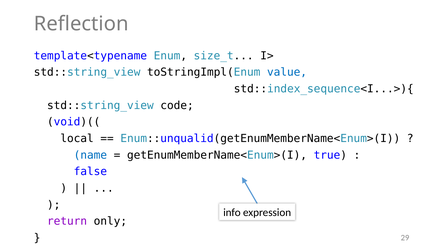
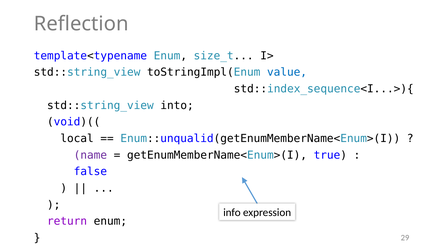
code: code -> into (177, 105)
name colour: blue -> purple (90, 155)
return only: only -> enum (110, 221)
